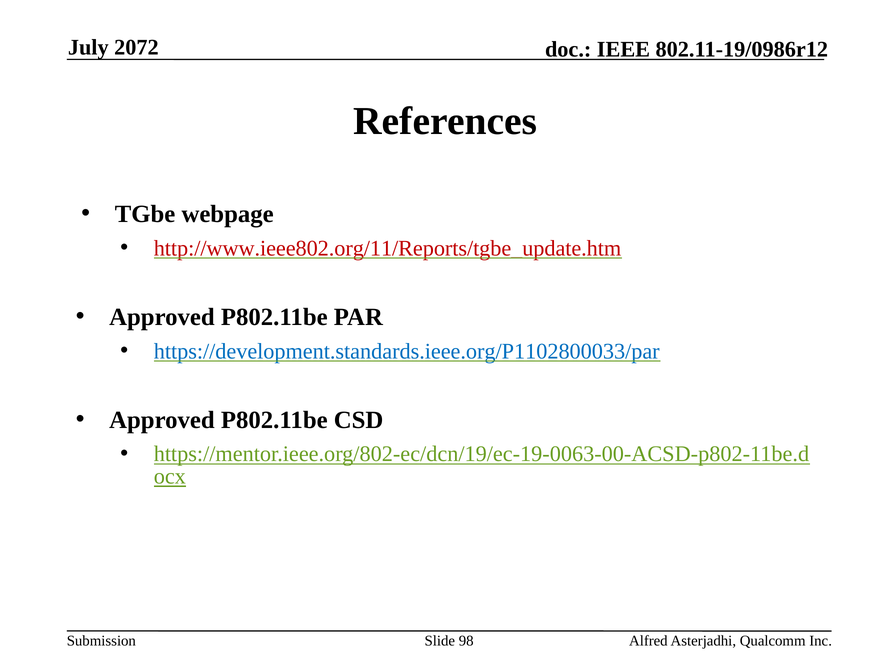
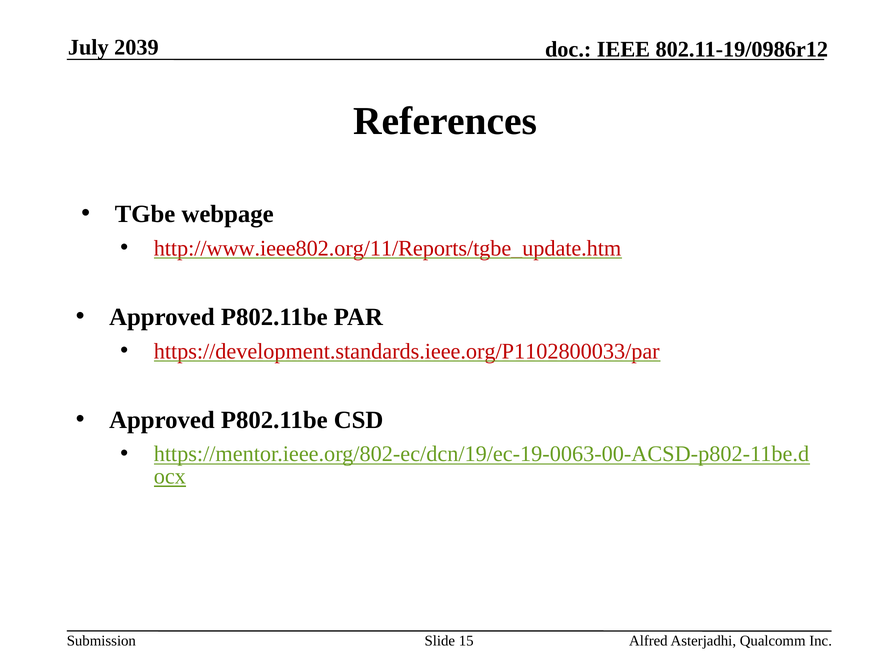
2072: 2072 -> 2039 (136, 47)
https://development.standards.ieee.org/P1102800033/par colour: blue -> red (407, 351)
98: 98 -> 15 (466, 641)
